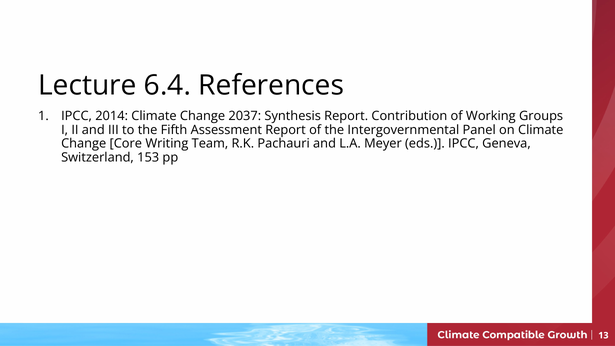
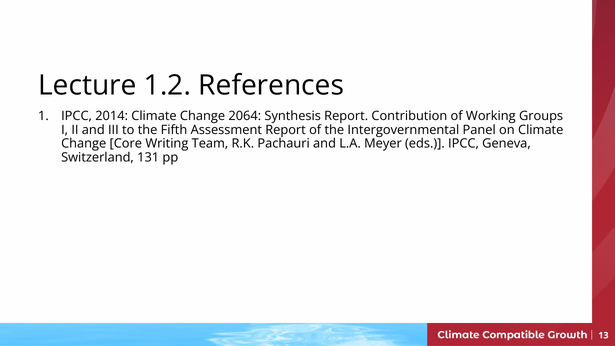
6.4: 6.4 -> 1.2 (167, 86)
2037: 2037 -> 2064 (245, 116)
153: 153 -> 131 (148, 157)
